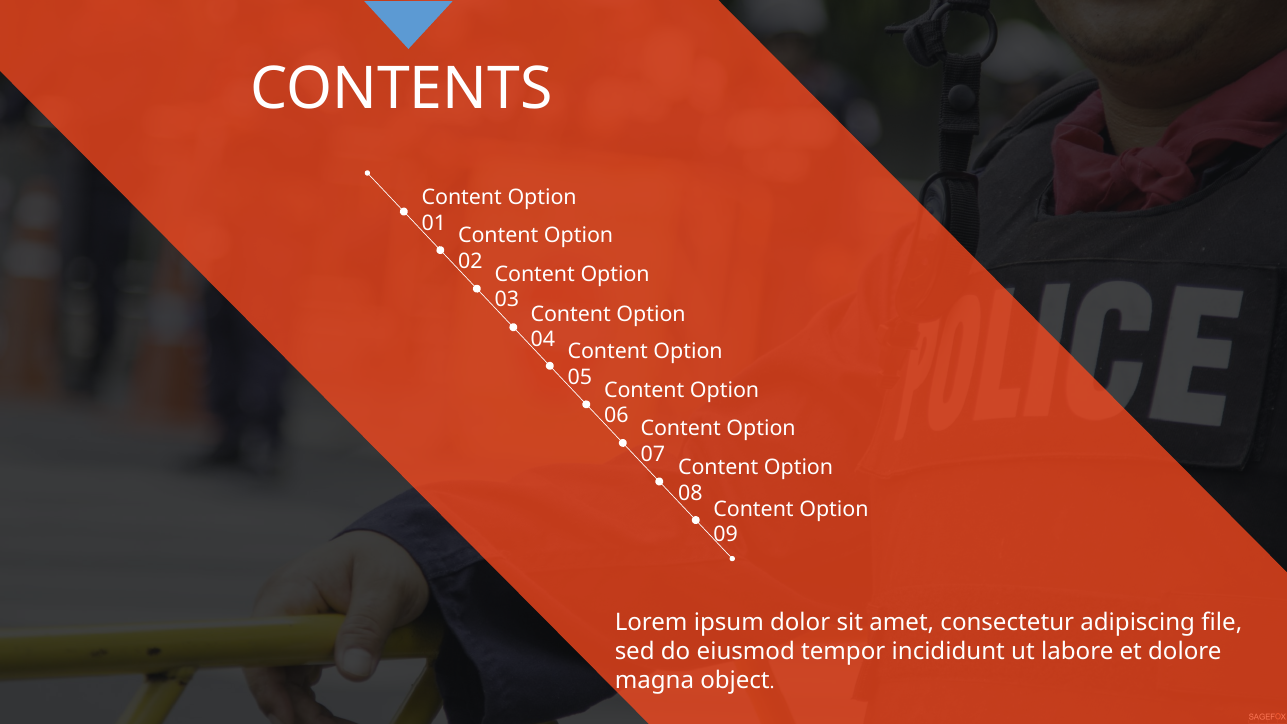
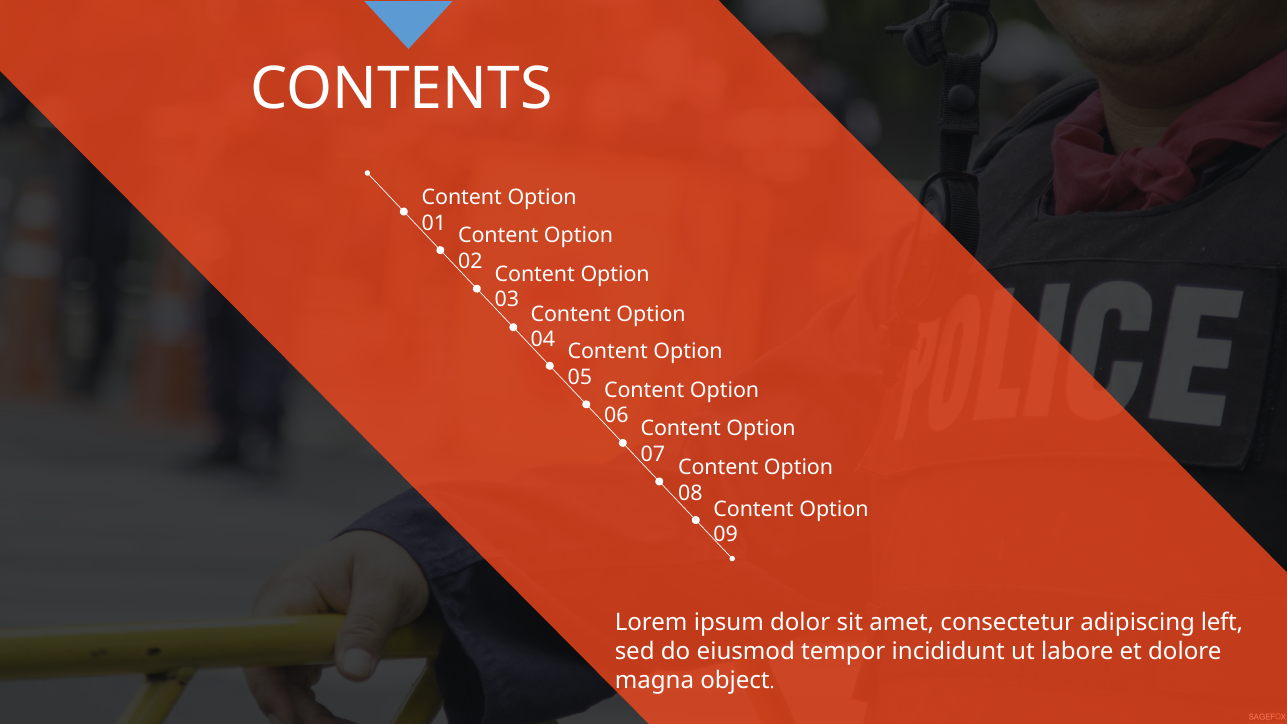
file: file -> left (1222, 623)
